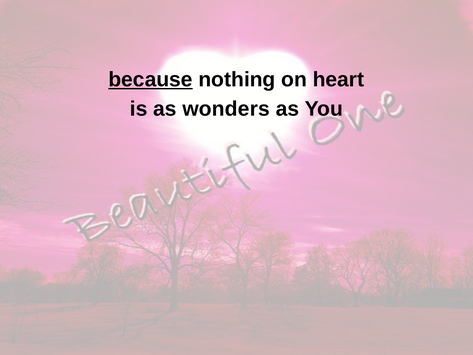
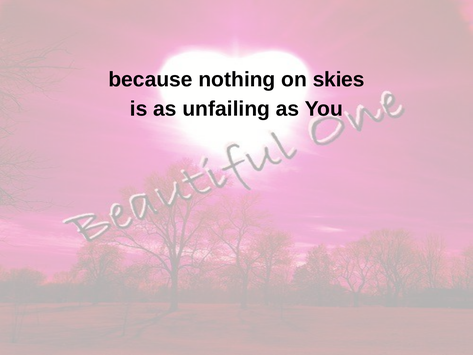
because underline: present -> none (151, 80)
heart: heart -> skies (339, 80)
wonders: wonders -> unfailing (226, 109)
